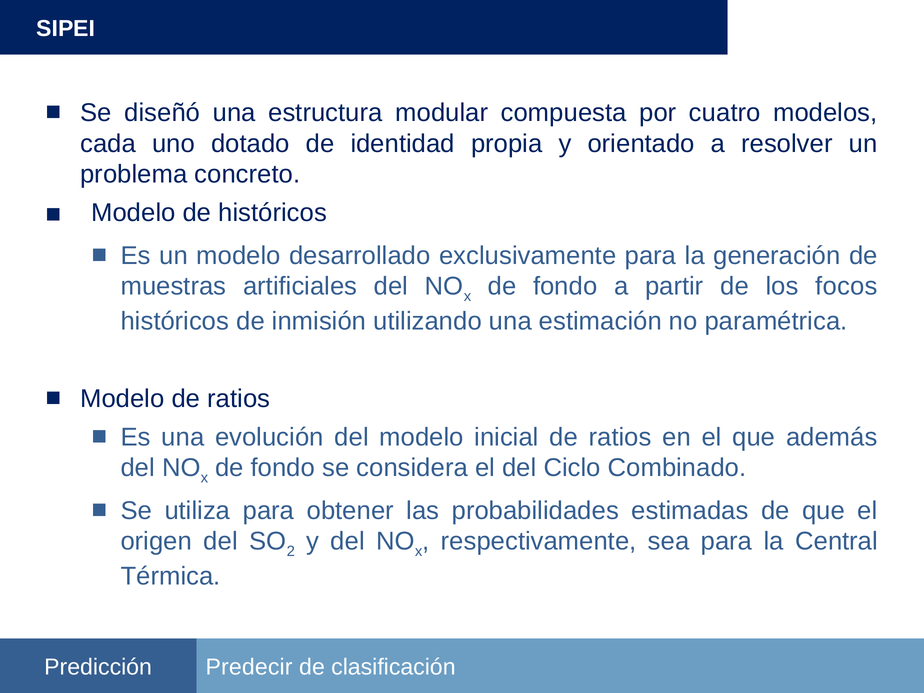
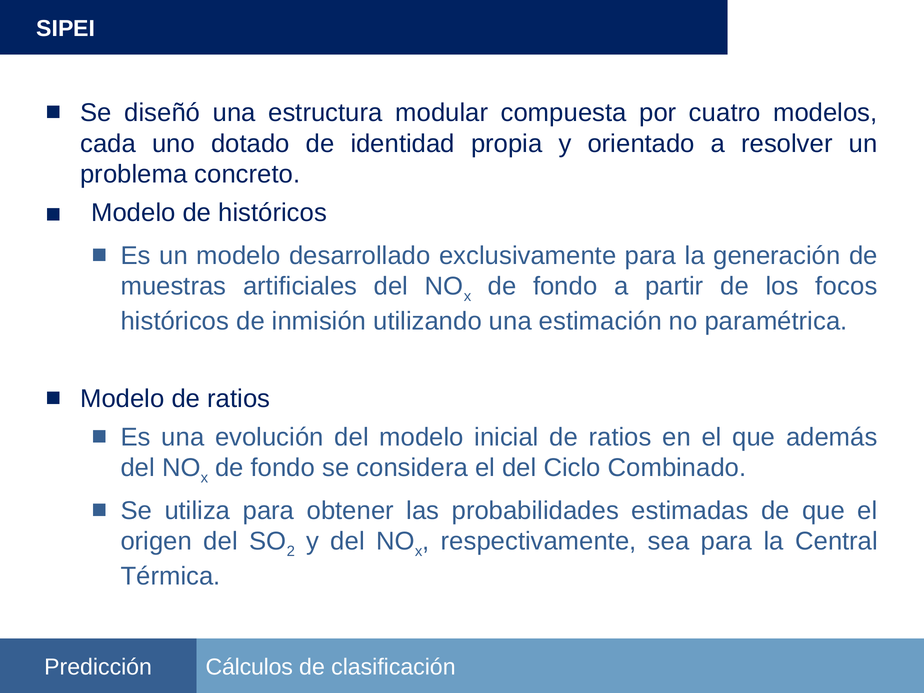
Predecir: Predecir -> Cálculos (249, 667)
